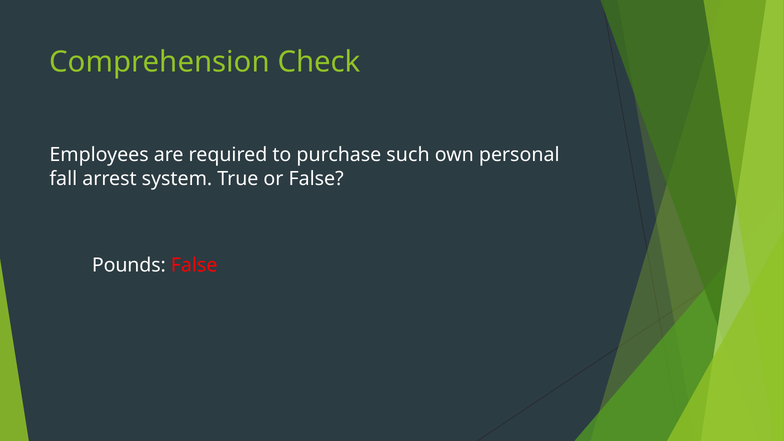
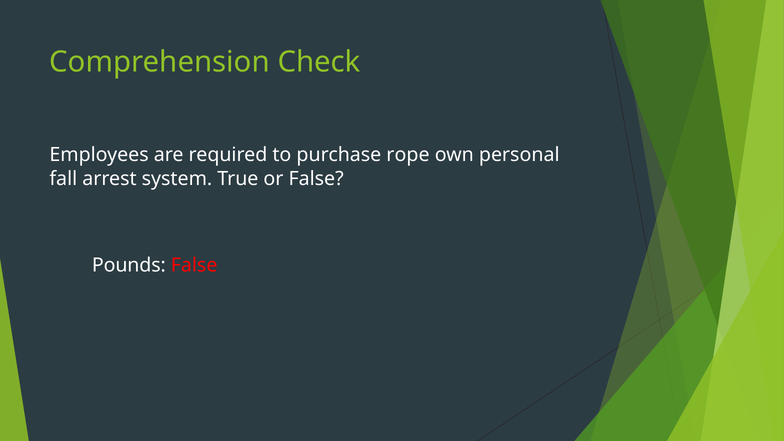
such: such -> rope (408, 155)
